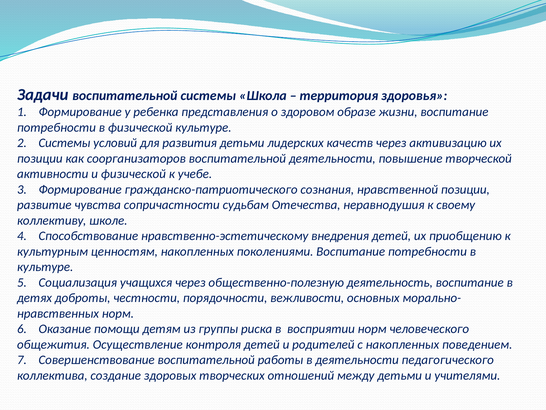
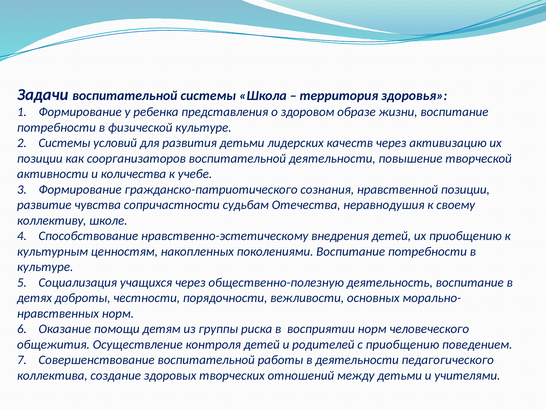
и физической: физической -> количества (133, 174)
с накопленных: накопленных -> приобщению (402, 344)
